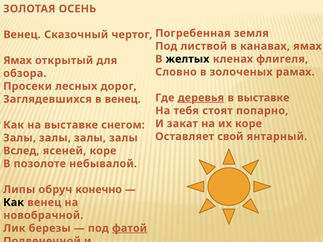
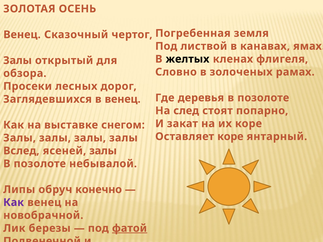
Ямах: Ямах -> Залы (18, 60)
деревья underline: present -> none (201, 98)
выставке: выставке -> позолоте (263, 98)
тебя: тебя -> след (186, 111)
Оставляет свой: свой -> коре (230, 137)
ясеней коре: коре -> залы (103, 151)
Как colour: black -> purple (14, 203)
